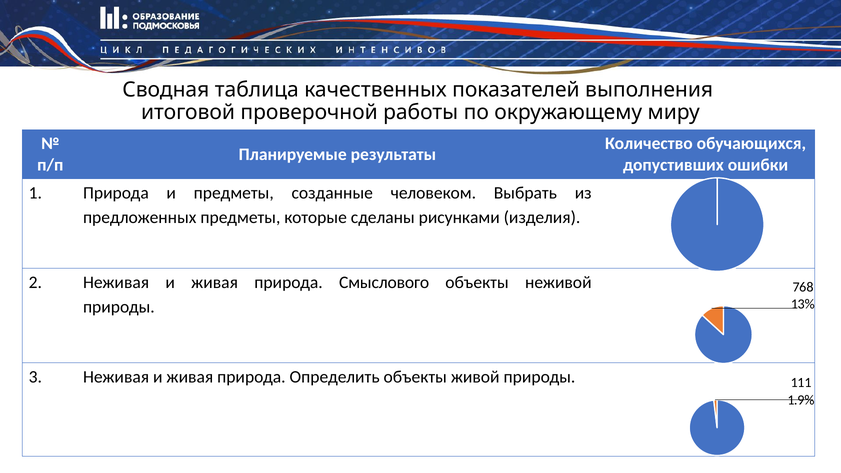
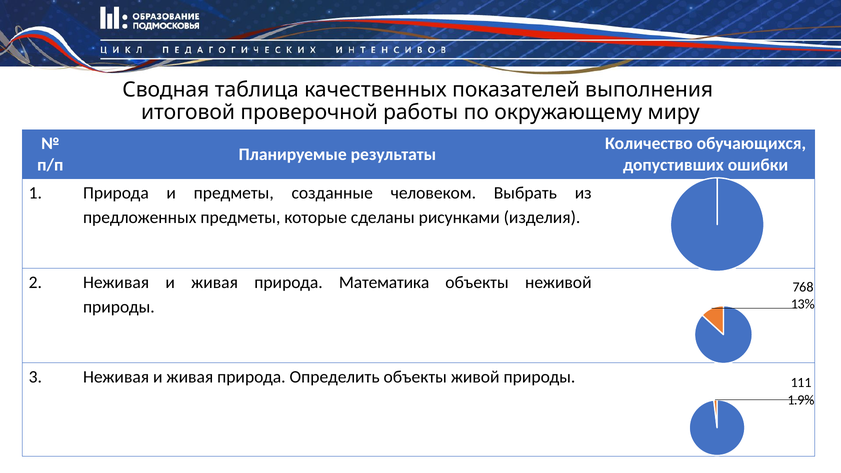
Смыслового: Смыслового -> Математика (384, 283)
